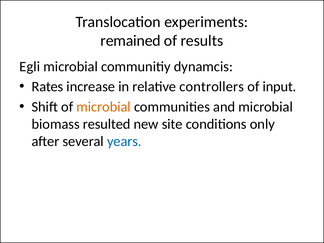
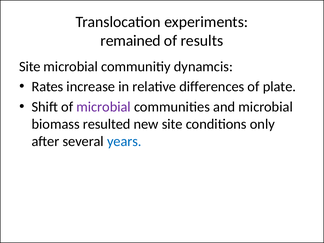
Egli: Egli -> Site (30, 67)
controllers: controllers -> differences (212, 87)
input: input -> plate (279, 87)
microbial colour: orange -> purple (104, 107)
